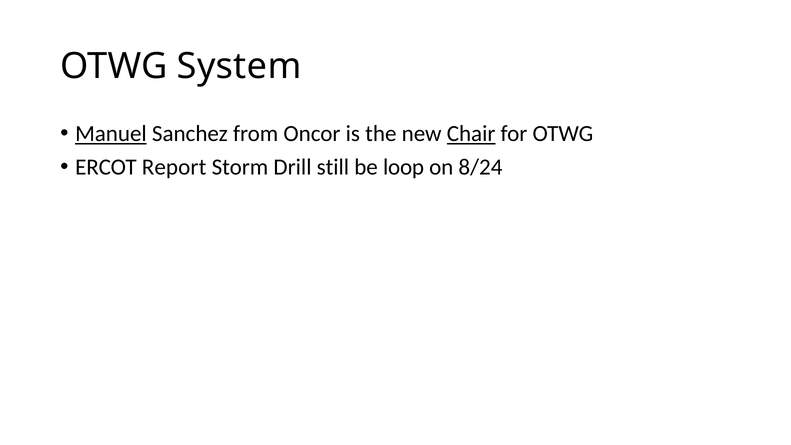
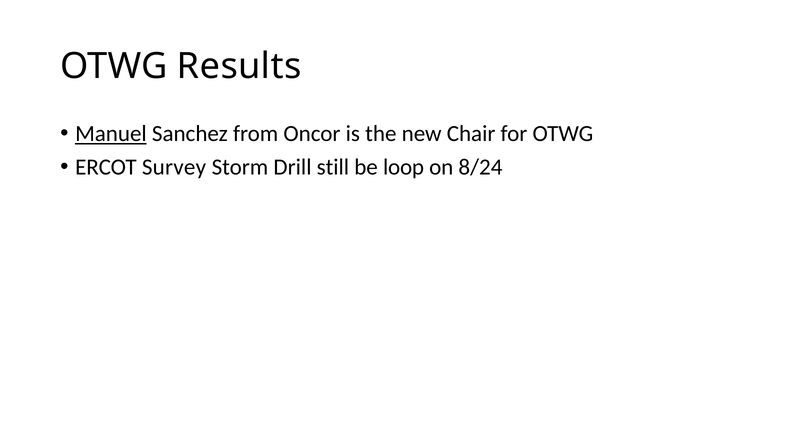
System: System -> Results (239, 66)
Chair underline: present -> none (471, 134)
Report: Report -> Survey (174, 167)
